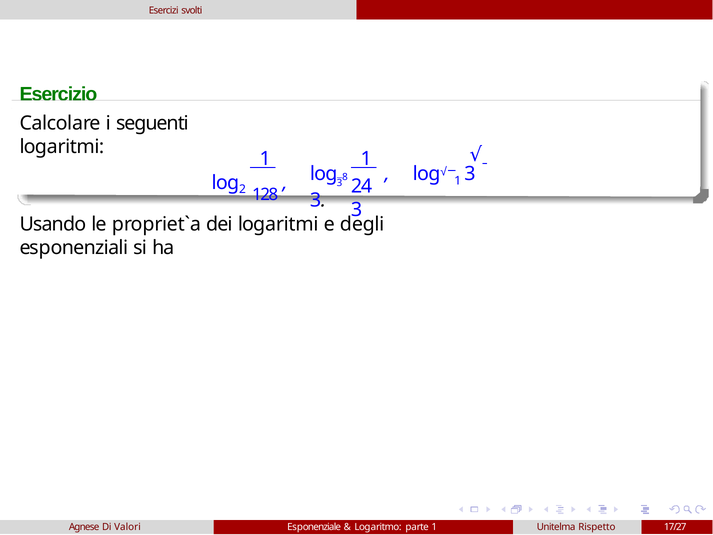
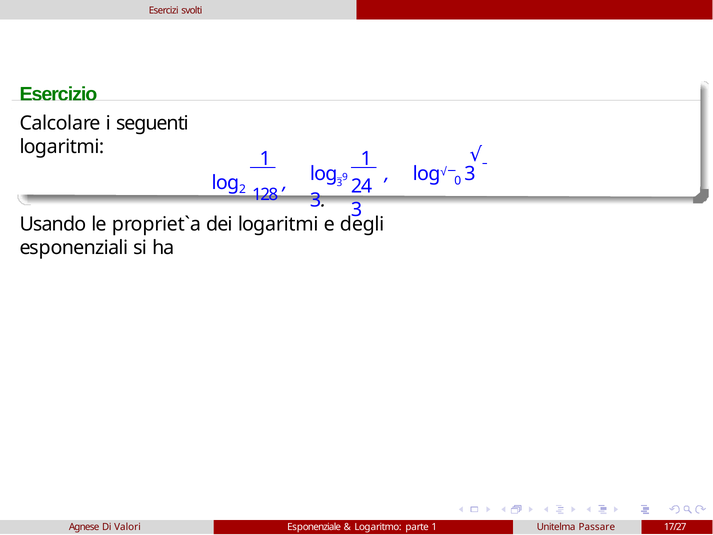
8: 8 -> 9 (345, 177)
1: 1 -> 0 (458, 181)
Rispetto: Rispetto -> Passare (597, 527)
